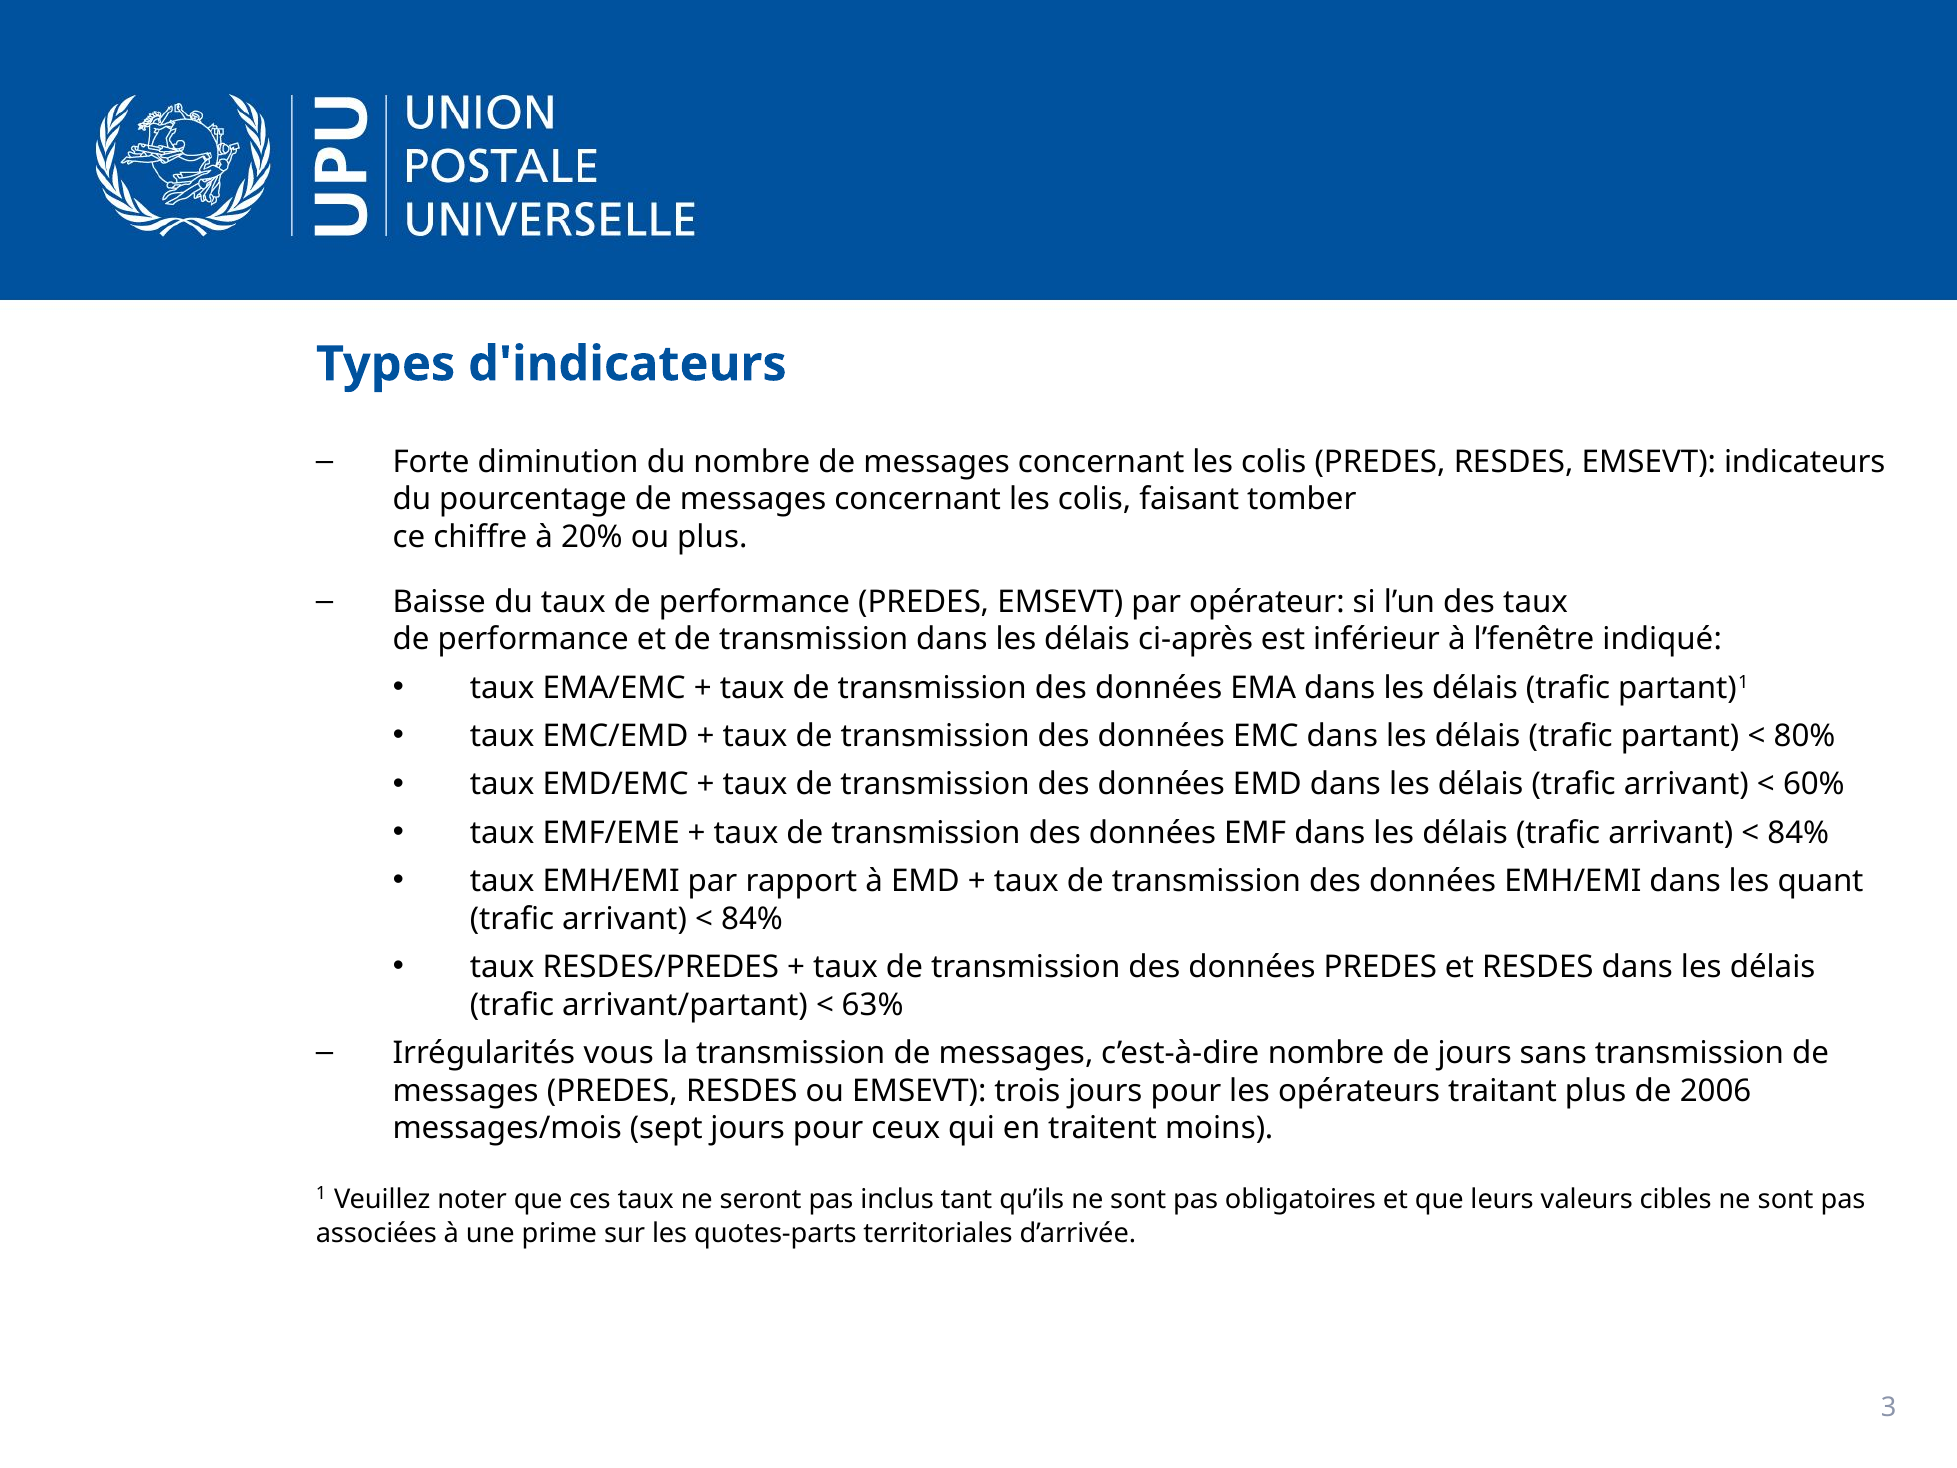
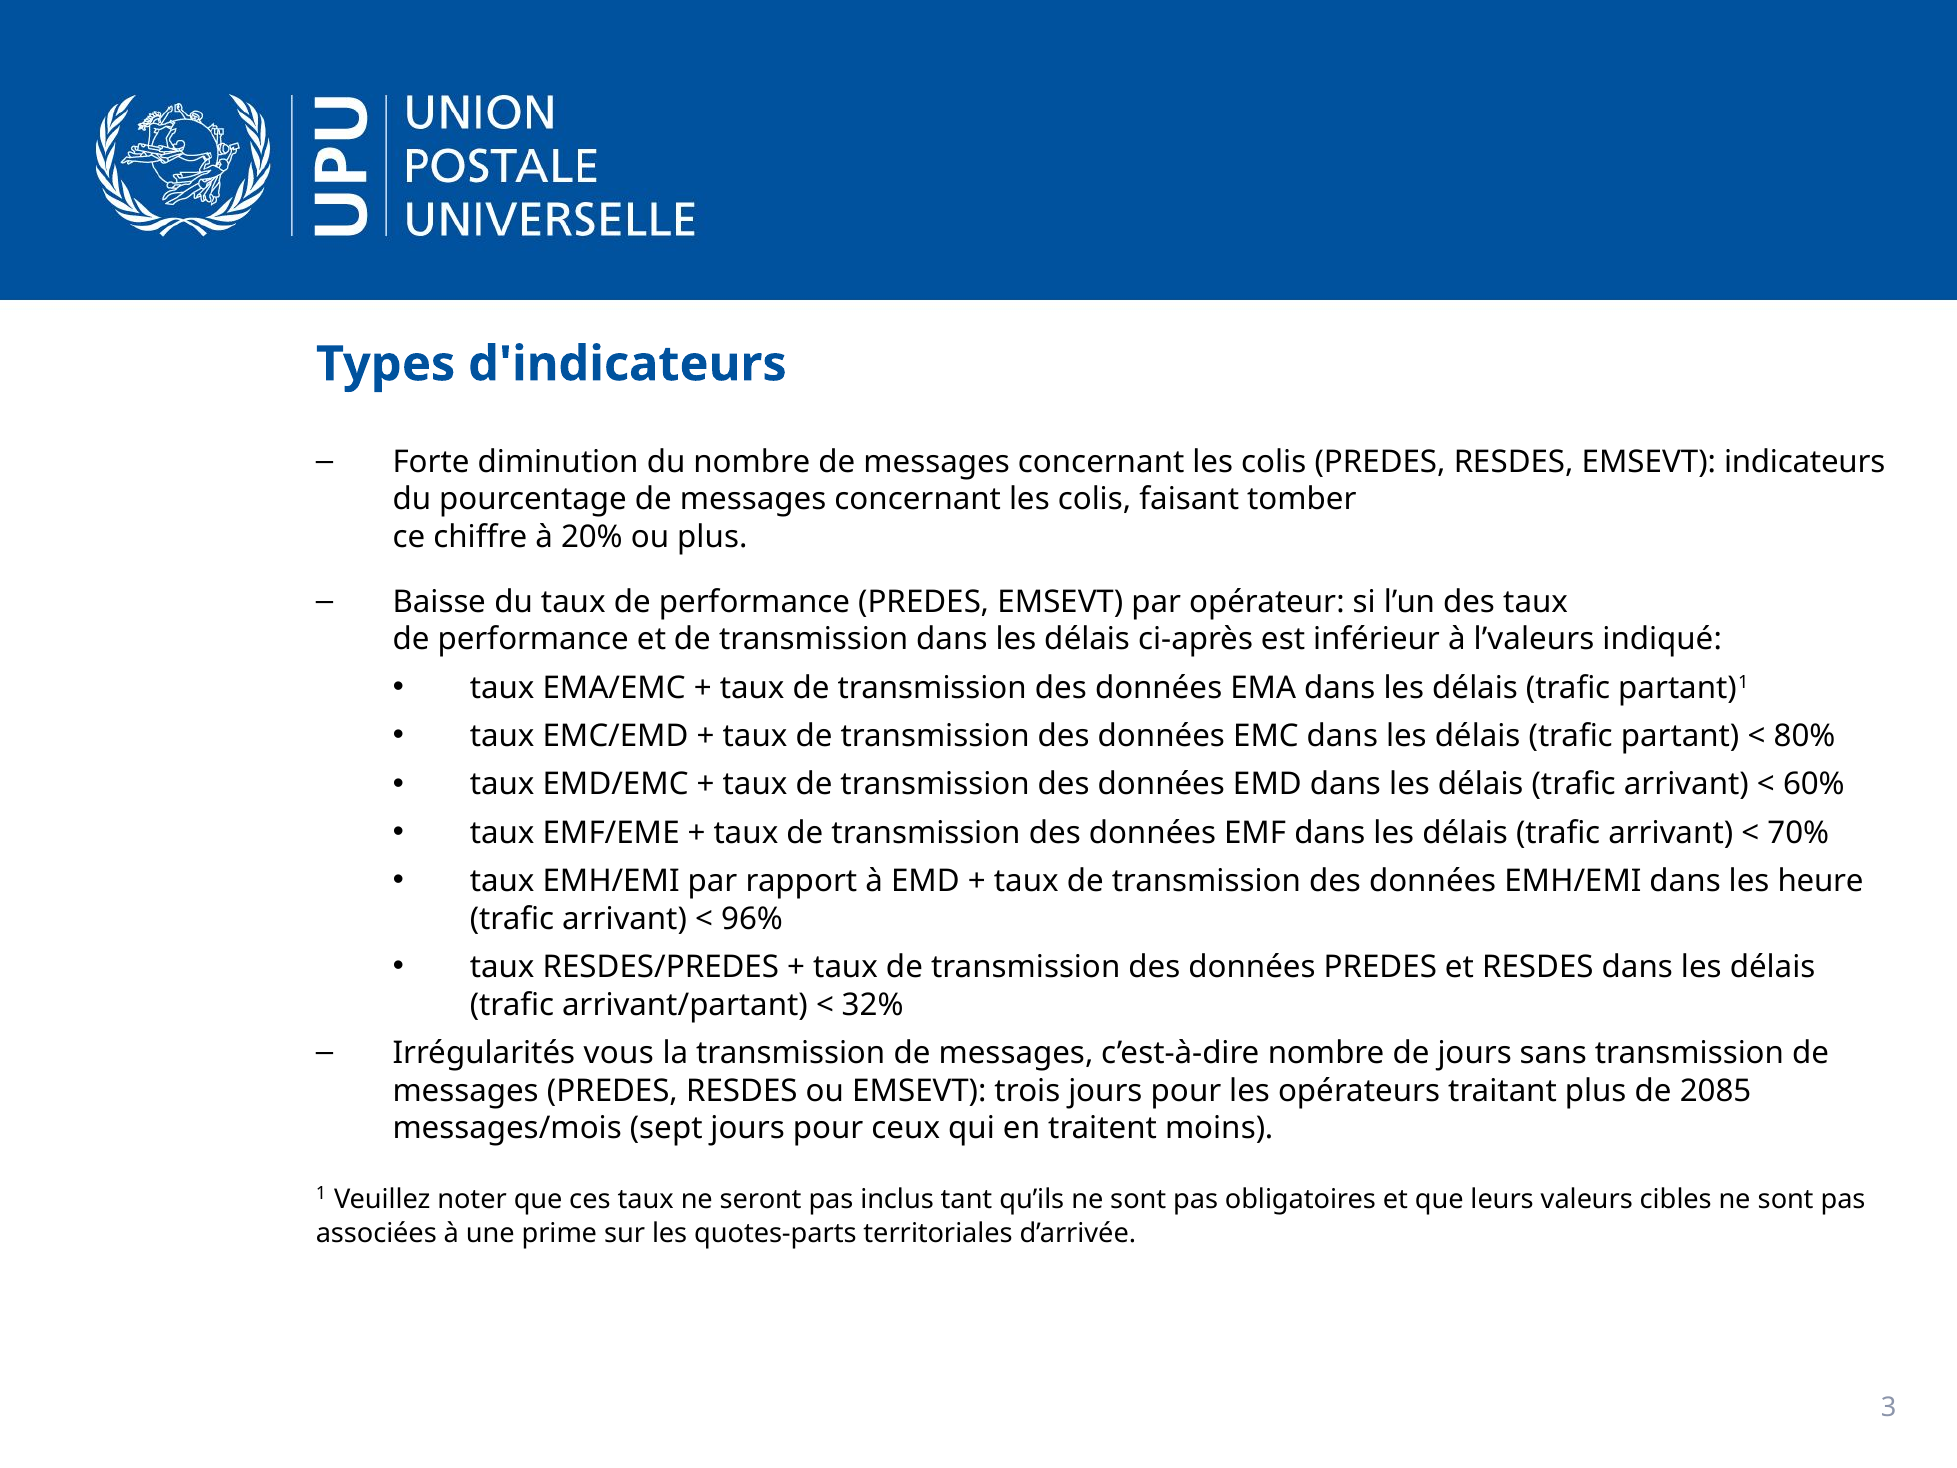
l’fenêtre: l’fenêtre -> l’valeurs (1534, 639)
84%: 84% -> 70% (1798, 833)
quant: quant -> heure (1821, 881)
84%: 84% -> 96% (752, 919)
63%: 63% -> 32% (873, 1005)
2006: 2006 -> 2085 (1716, 1091)
